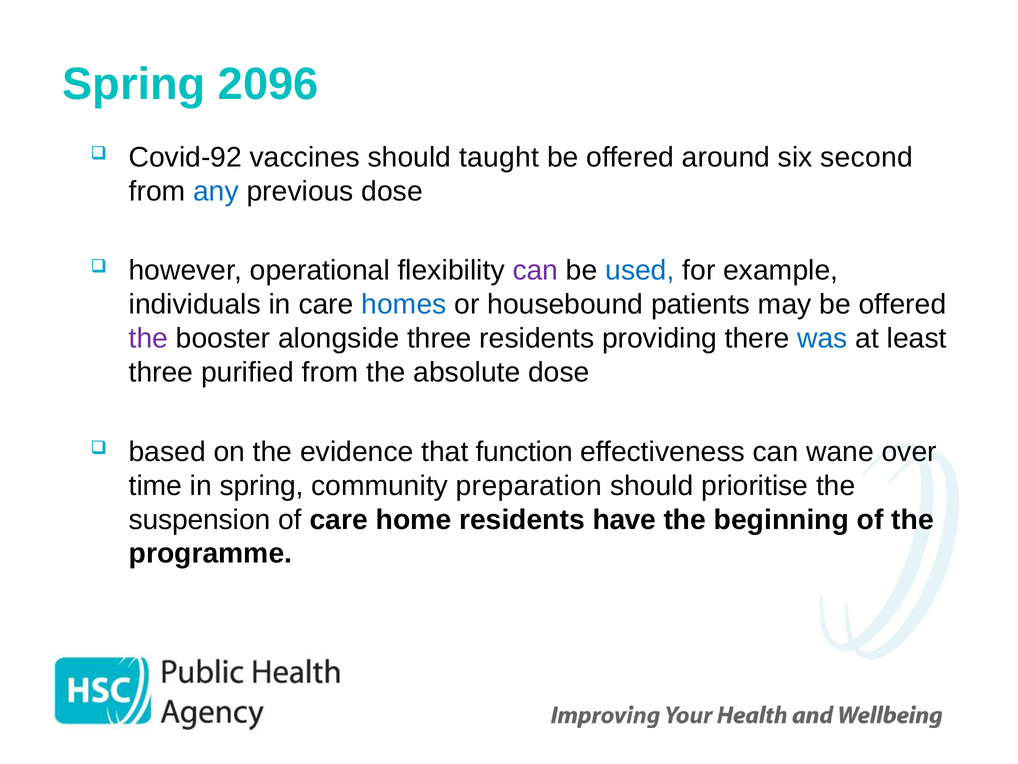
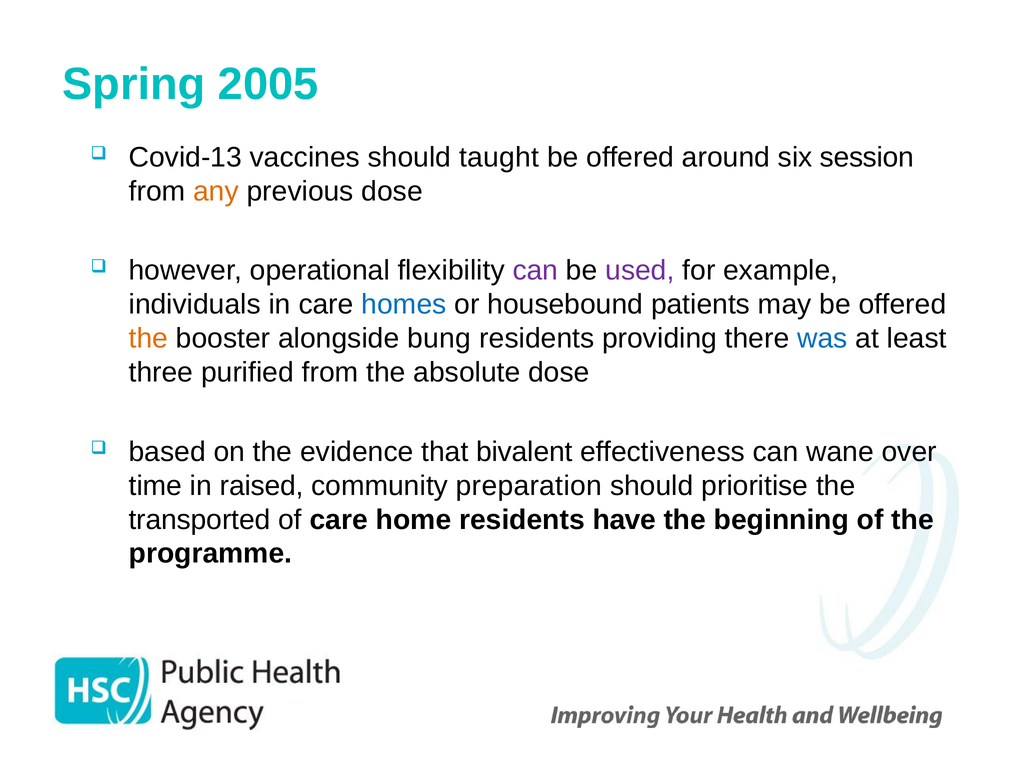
2096: 2096 -> 2005 (268, 84)
Covid-92: Covid-92 -> Covid-13 (185, 157)
second: second -> session (867, 157)
any colour: blue -> orange (216, 191)
used colour: blue -> purple (640, 270)
the colour: purple -> orange (148, 338)
alongside three: three -> bung (439, 338)
function: function -> bivalent (524, 451)
in spring: spring -> raised (262, 485)
suspension: suspension -> transported (200, 519)
